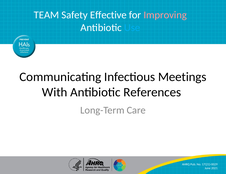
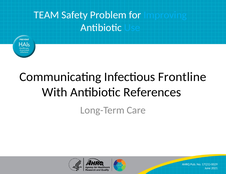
Effective: Effective -> Problem (108, 15)
Improving colour: pink -> light blue (165, 15)
Meetings: Meetings -> Frontline (182, 77)
